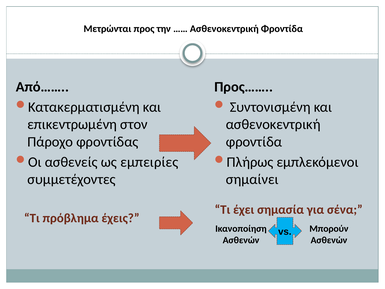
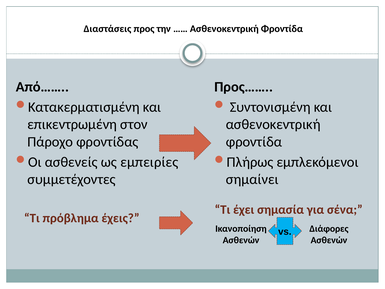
Μετρώνται: Μετρώνται -> Διαστάσεις (107, 29)
Μπορούν: Μπορούν -> Διάφορες (329, 229)
